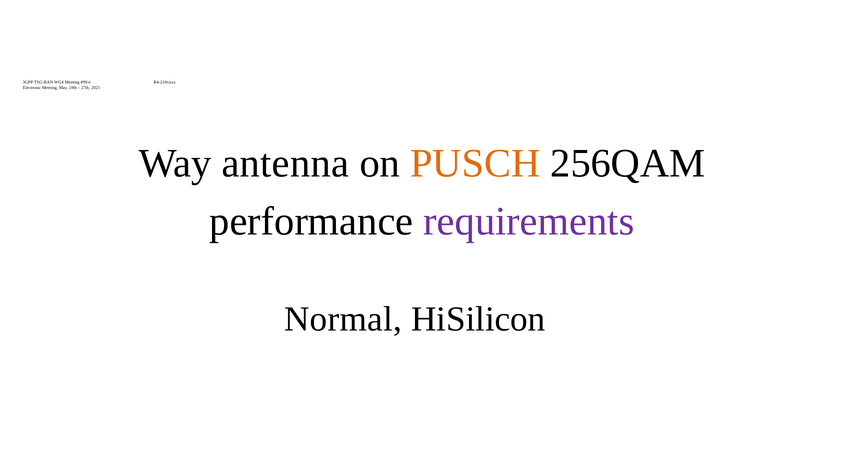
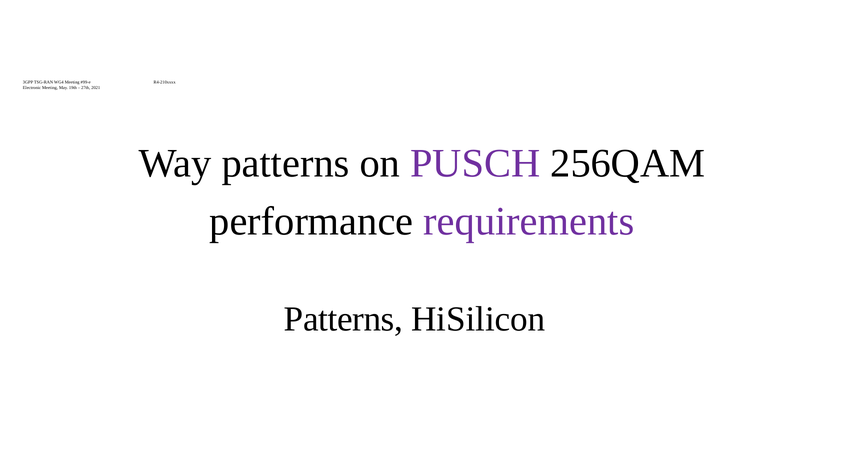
Way antenna: antenna -> patterns (286, 163)
PUSCH colour: orange -> purple (475, 163)
Normal: Normal -> Patterns (343, 319)
